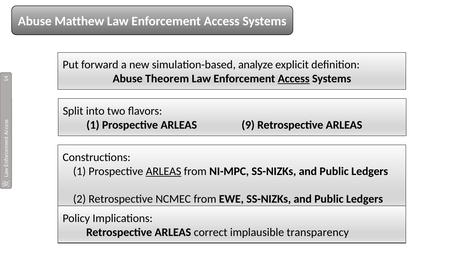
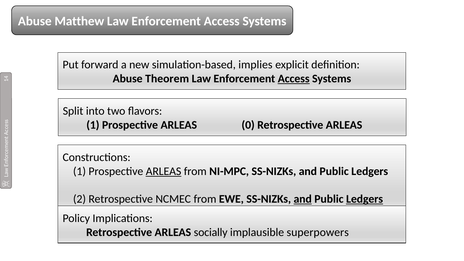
analyze: analyze -> implies (255, 65)
9: 9 -> 0 (248, 125)
and underline: none -> present (303, 199)
Ledgers underline: none -> present (365, 199)
correct: correct -> socially (211, 232)
transparency: transparency -> superpowers (318, 232)
